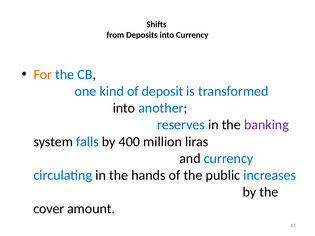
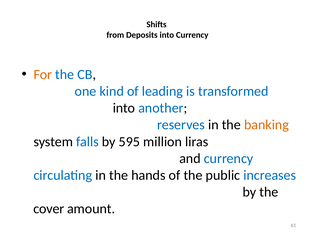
deposit: deposit -> leading (162, 91)
banking colour: purple -> orange (266, 125)
400: 400 -> 595 (129, 142)
